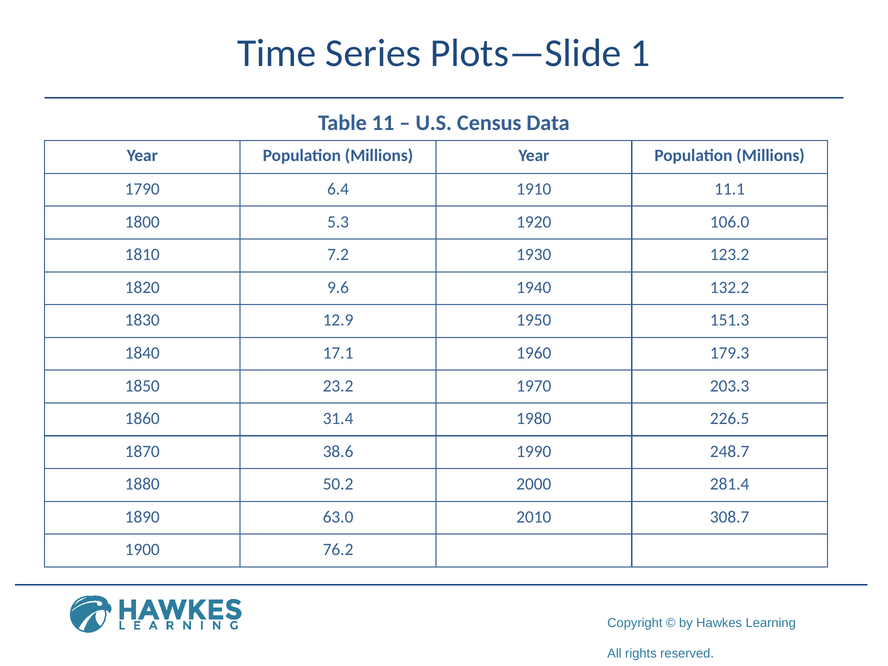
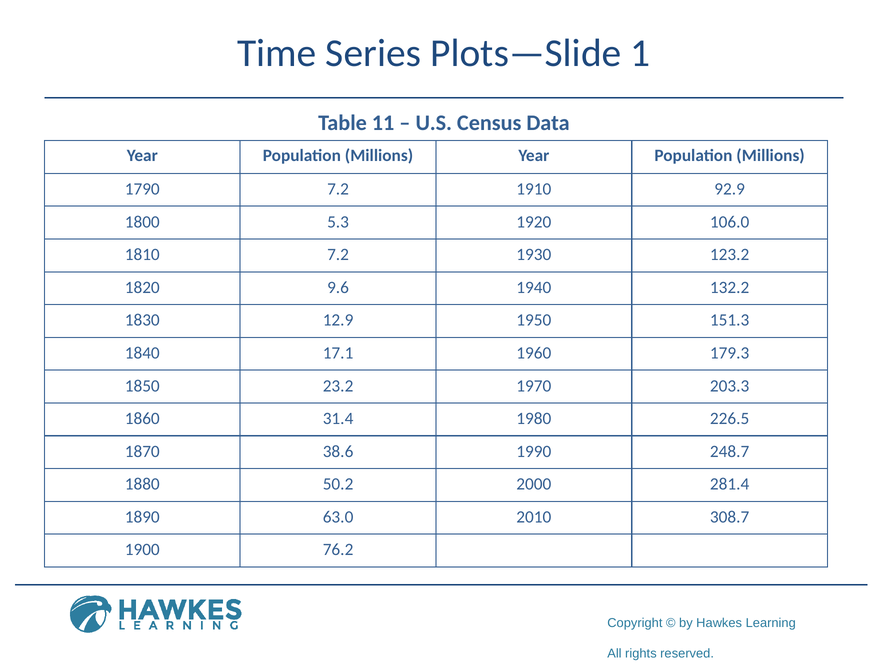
1790 6.4: 6.4 -> 7.2 (338, 189)
11.1: 11.1 -> 92.9 (730, 189)
